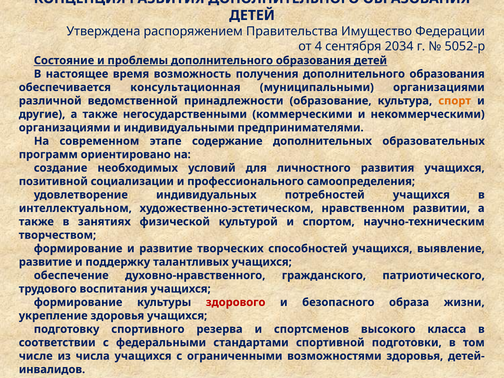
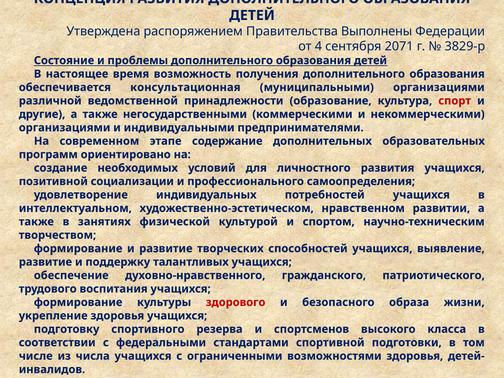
Имущество: Имущество -> Выполнены (377, 31)
2034: 2034 -> 2071 (399, 46)
5052-р: 5052-р -> 3829-р (465, 46)
спорт colour: orange -> red (455, 101)
